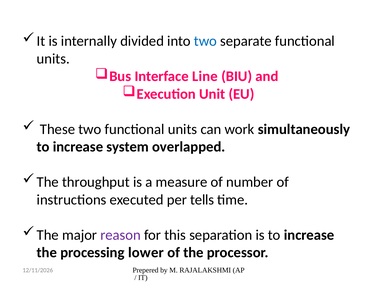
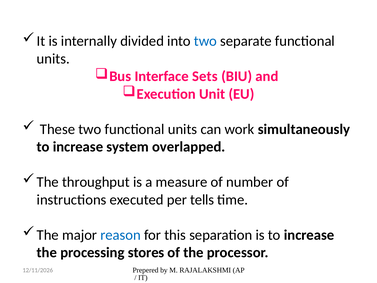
Line: Line -> Sets (205, 76)
reason colour: purple -> blue (121, 235)
lower: lower -> stores (146, 252)
